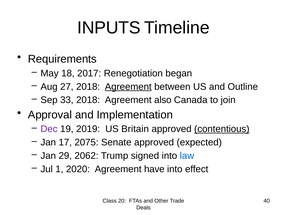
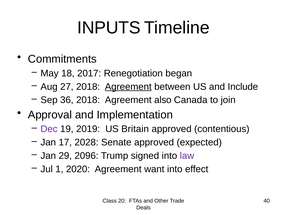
Requirements: Requirements -> Commitments (62, 59)
Outline: Outline -> Include (243, 87)
33: 33 -> 36 (67, 100)
contentious underline: present -> none (222, 129)
2075: 2075 -> 2028 (87, 143)
2062: 2062 -> 2096 (87, 156)
law colour: blue -> purple (187, 156)
have: have -> want (154, 169)
